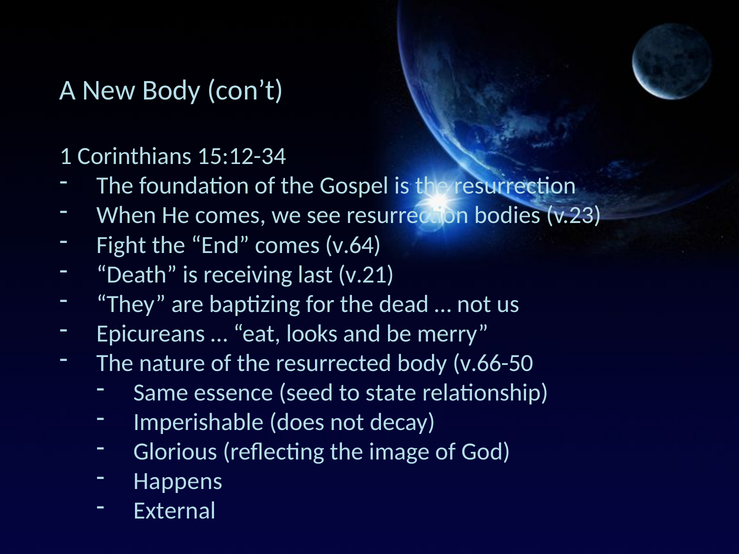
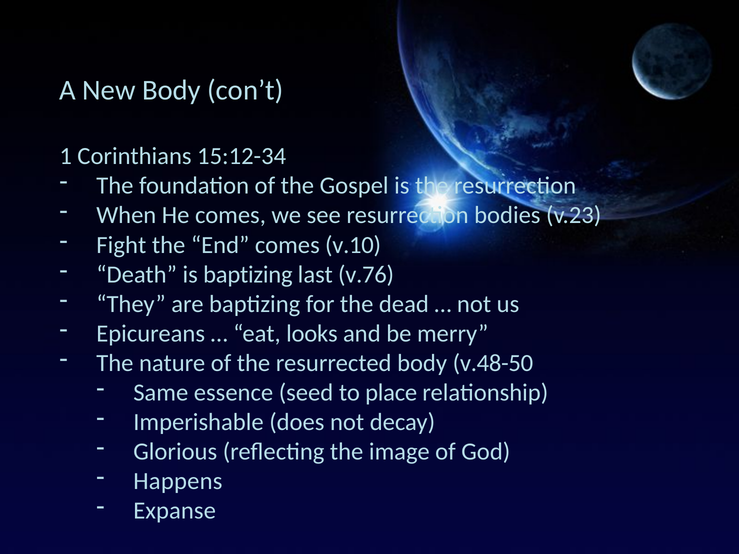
v.64: v.64 -> v.10 (353, 245)
is receiving: receiving -> baptizing (248, 275)
v.21: v.21 -> v.76 (366, 275)
v.66-50: v.66-50 -> v.48-50 (493, 363)
state: state -> place (391, 393)
External: External -> Expanse (175, 511)
